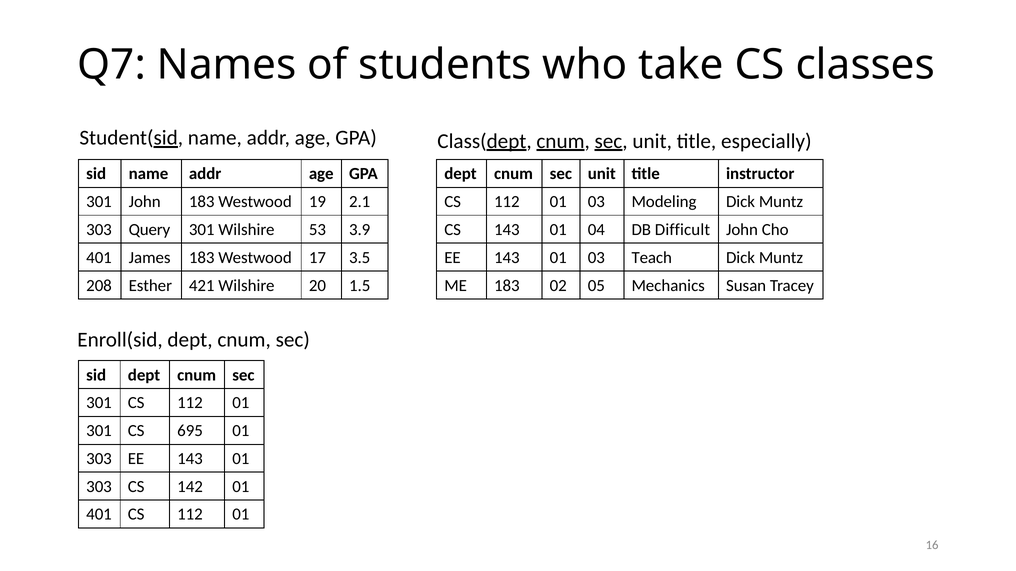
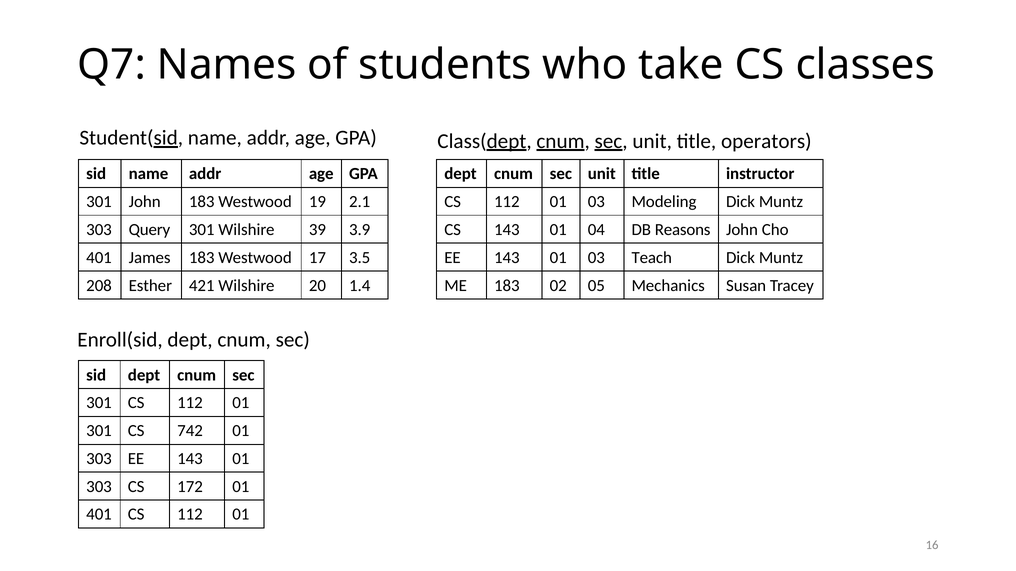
especially: especially -> operators (766, 141)
53: 53 -> 39 (317, 230)
Difficult: Difficult -> Reasons (683, 230)
1.5: 1.5 -> 1.4 (360, 286)
695: 695 -> 742 (190, 431)
142: 142 -> 172 (190, 487)
